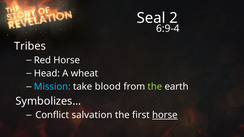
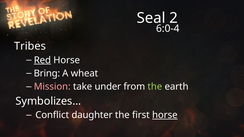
6:9-4: 6:9-4 -> 6:0-4 (168, 29)
Red underline: none -> present (42, 60)
Head: Head -> Bring (47, 73)
Mission colour: light blue -> pink (52, 87)
blood: blood -> under (108, 87)
salvation: salvation -> daughter (92, 115)
